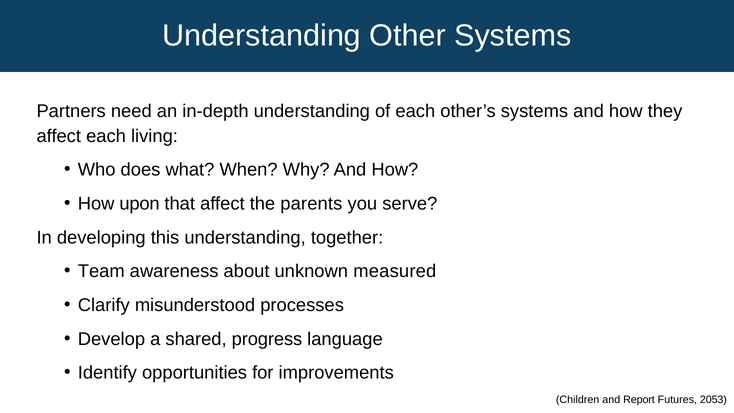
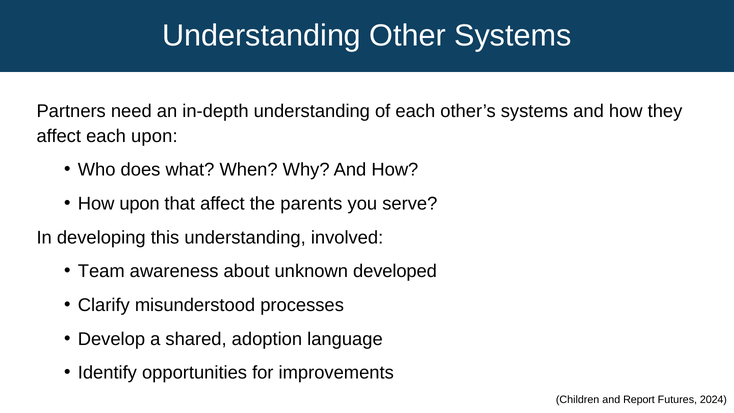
each living: living -> upon (154, 136)
together: together -> involved (347, 237)
measured: measured -> developed (395, 271)
progress: progress -> adoption (267, 339)
2053: 2053 -> 2024 (713, 400)
